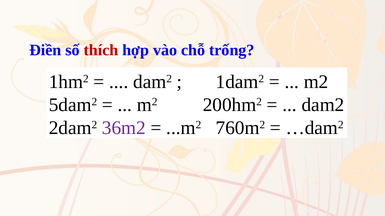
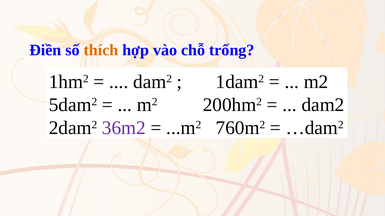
thích colour: red -> orange (101, 50)
